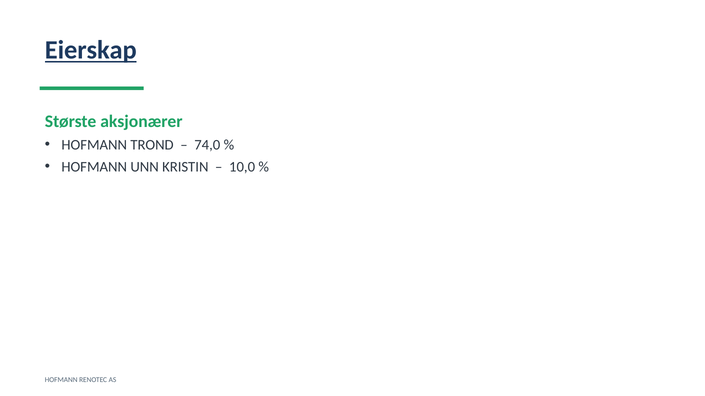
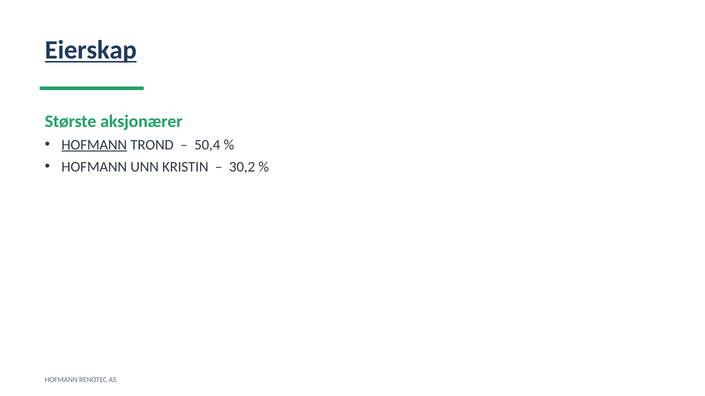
HOFMANN underline: none -> present (94, 145)
74,0: 74,0 -> 50,4 (207, 145)
10,0: 10,0 -> 30,2 (242, 167)
